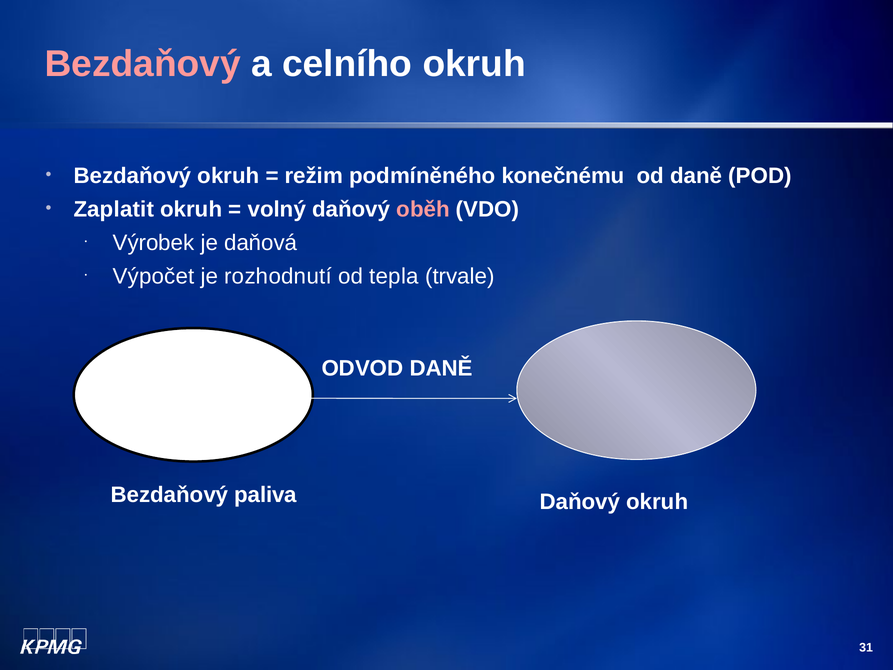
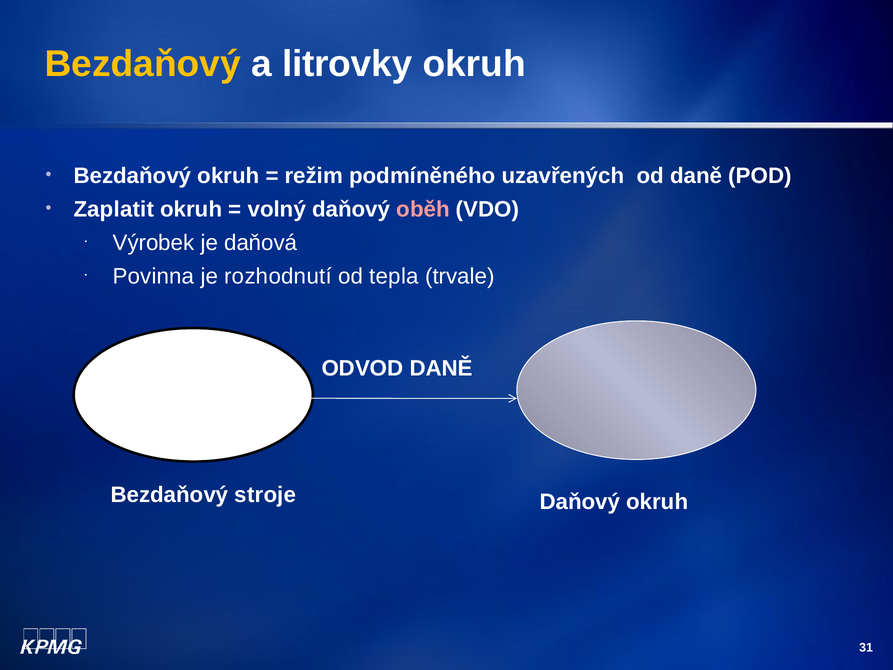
Bezdaňový colour: pink -> yellow (143, 64)
celního: celního -> litrovky (347, 64)
konečnému: konečnému -> uzavřených (563, 176)
Výpočet: Výpočet -> Povinna (153, 276)
paliva: paliva -> stroje (265, 495)
